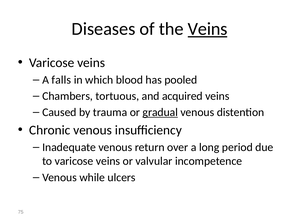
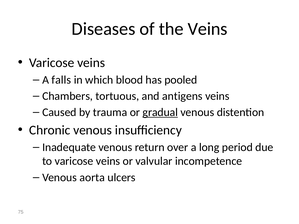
Veins underline: present -> none (208, 29)
acquired: acquired -> antigens (182, 96)
while: while -> aorta (92, 178)
